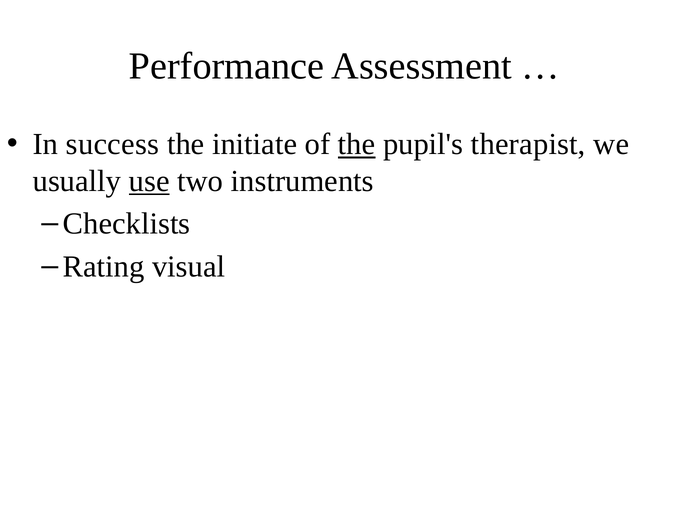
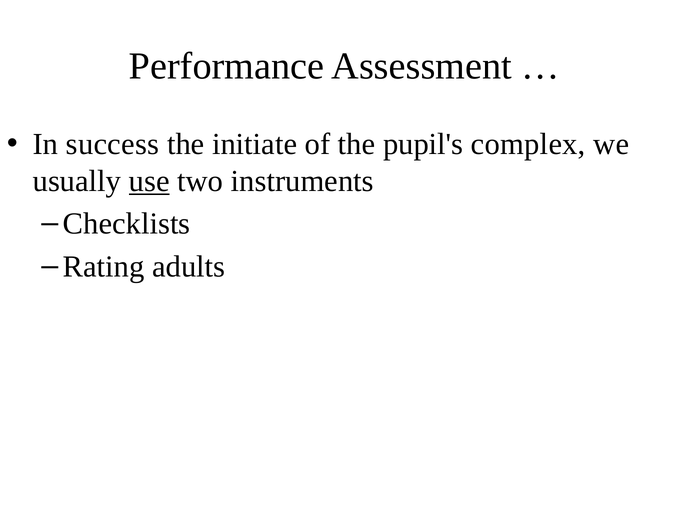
the underline: present -> none (357, 145)
therapist: therapist -> complex (528, 145)
visual: visual -> adults (189, 267)
